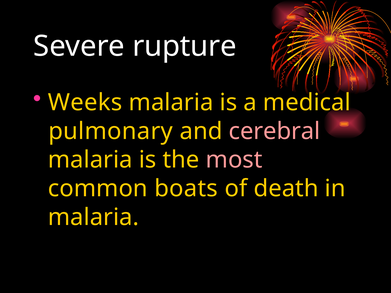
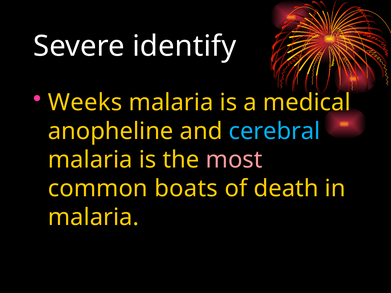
rupture: rupture -> identify (184, 46)
pulmonary: pulmonary -> anopheline (111, 131)
cerebral colour: pink -> light blue (275, 131)
